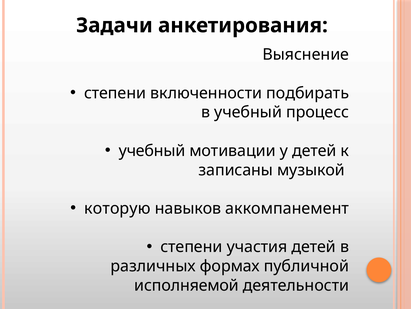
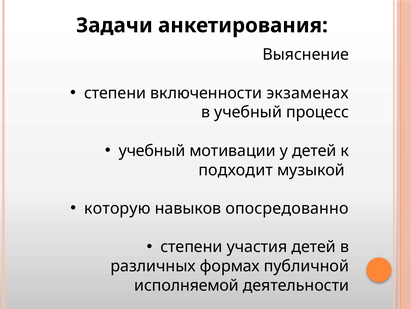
подбирать: подбирать -> экзаменах (308, 93)
записаны: записаны -> подходит (236, 170)
аккомпанемент: аккомпанемент -> опосредованно (287, 208)
